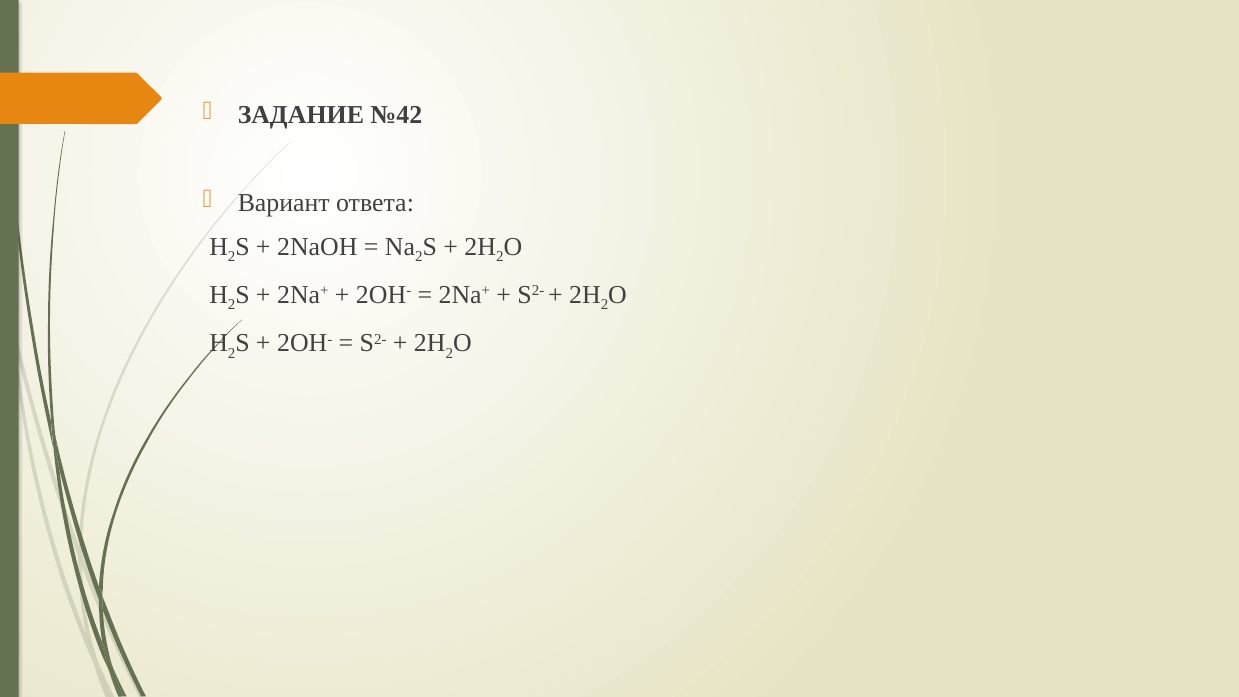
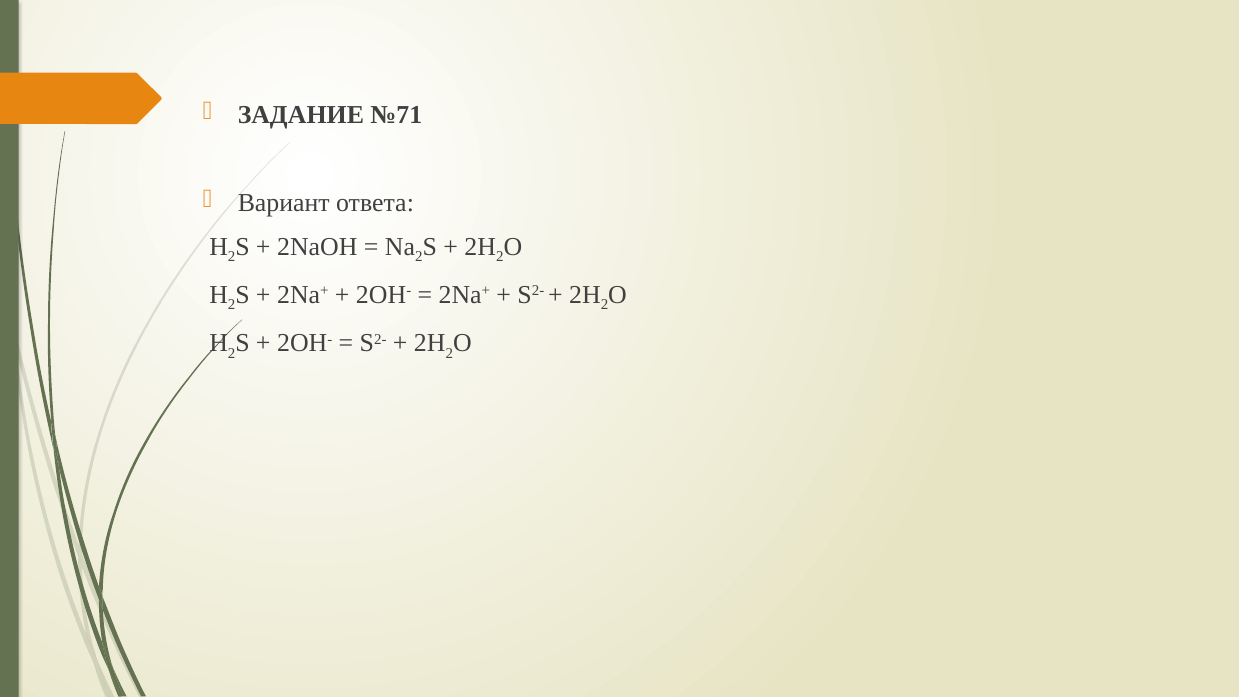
№42: №42 -> №71 (396, 115)
